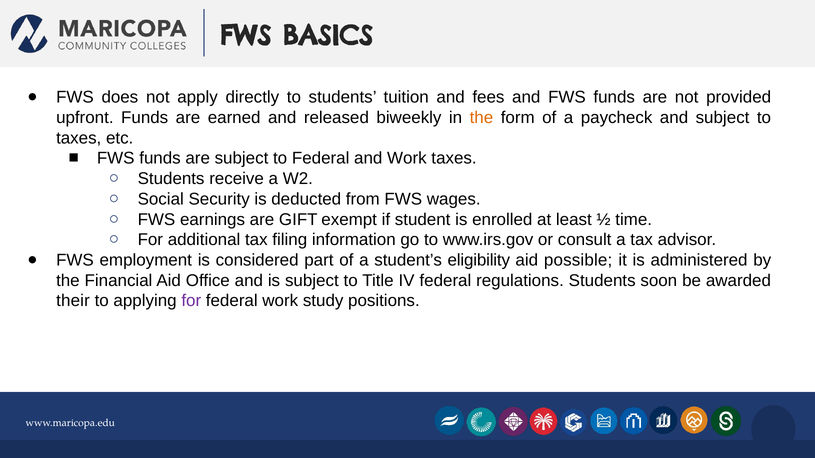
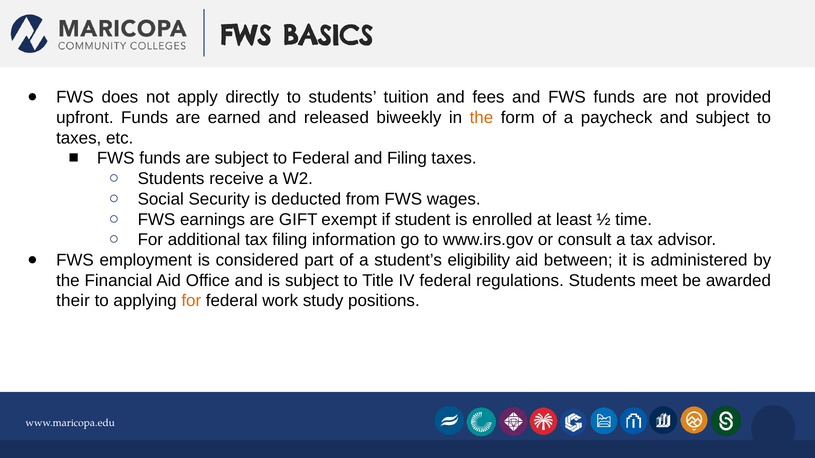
and Work: Work -> Filing (407, 159)
possible: possible -> between (578, 260)
soon: soon -> meet (659, 281)
for colour: purple -> orange (191, 301)
